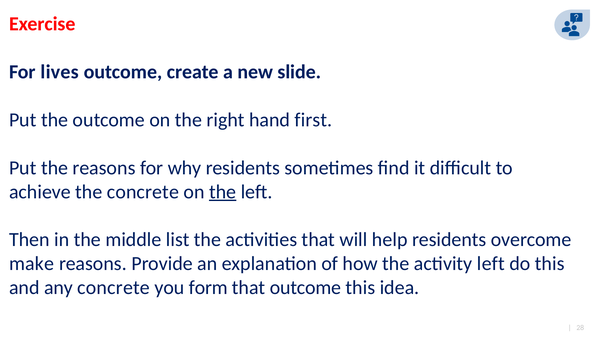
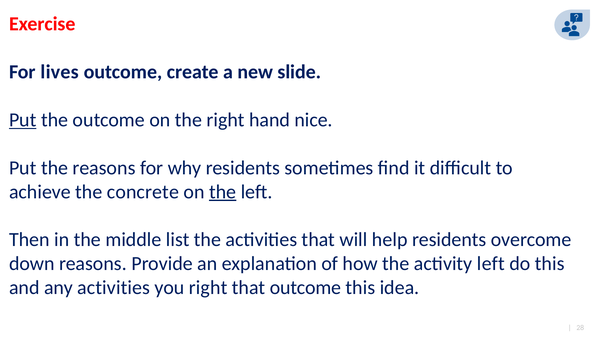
Put underline: none -> present (23, 120)
first: first -> nice (314, 120)
make: make -> down (32, 264)
any concrete: concrete -> activities (114, 288)
you form: form -> right (208, 288)
